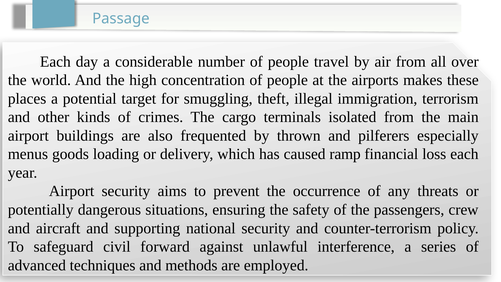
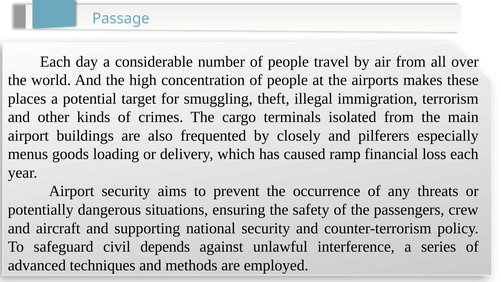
thrown: thrown -> closely (299, 136)
forward: forward -> depends (165, 247)
